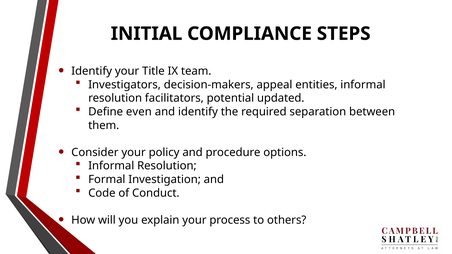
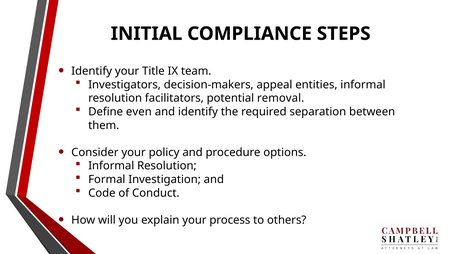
updated: updated -> removal (281, 98)
